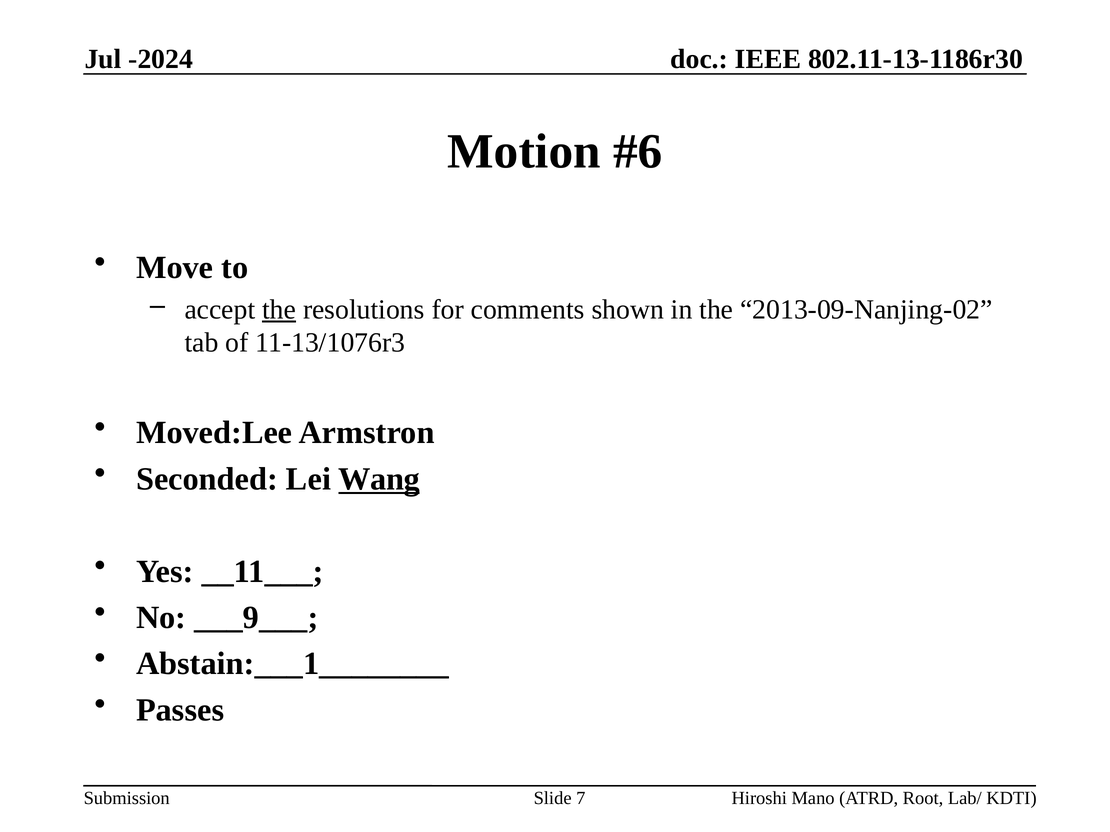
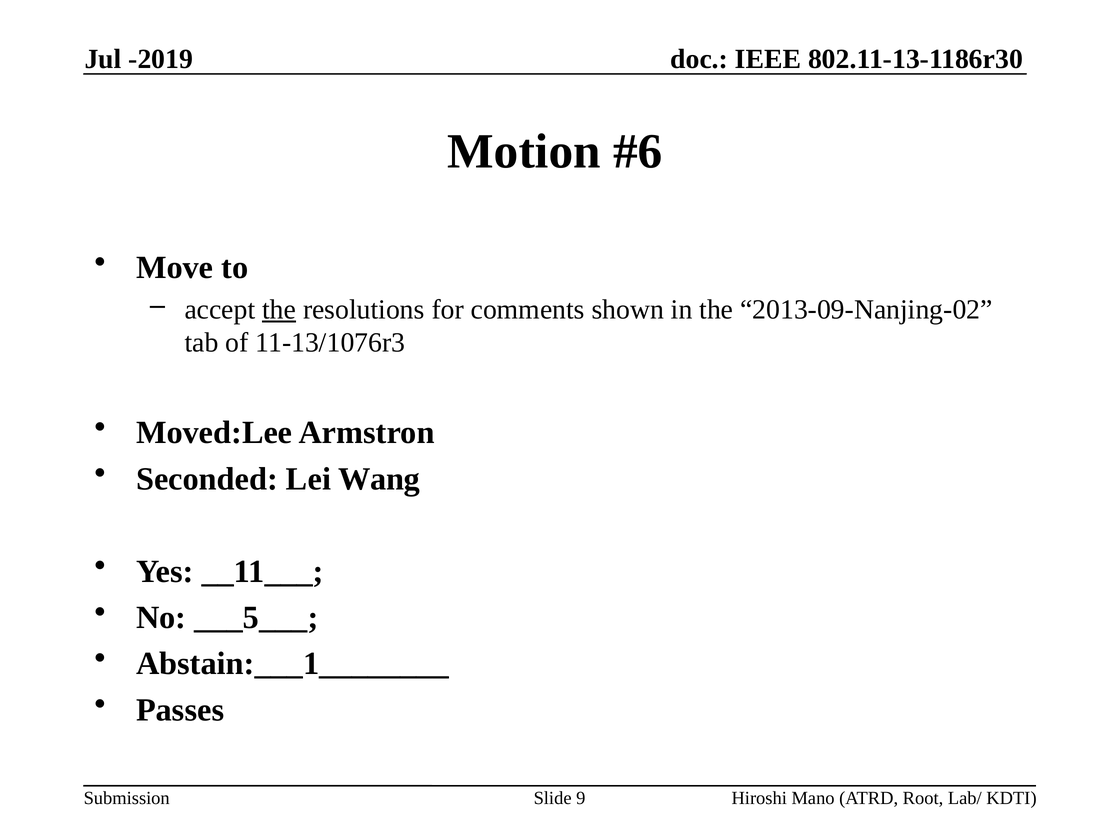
-2024: -2024 -> -2019 (161, 59)
Wang underline: present -> none (379, 479)
___9___: ___9___ -> ___5___ (256, 618)
7: 7 -> 9 (581, 798)
